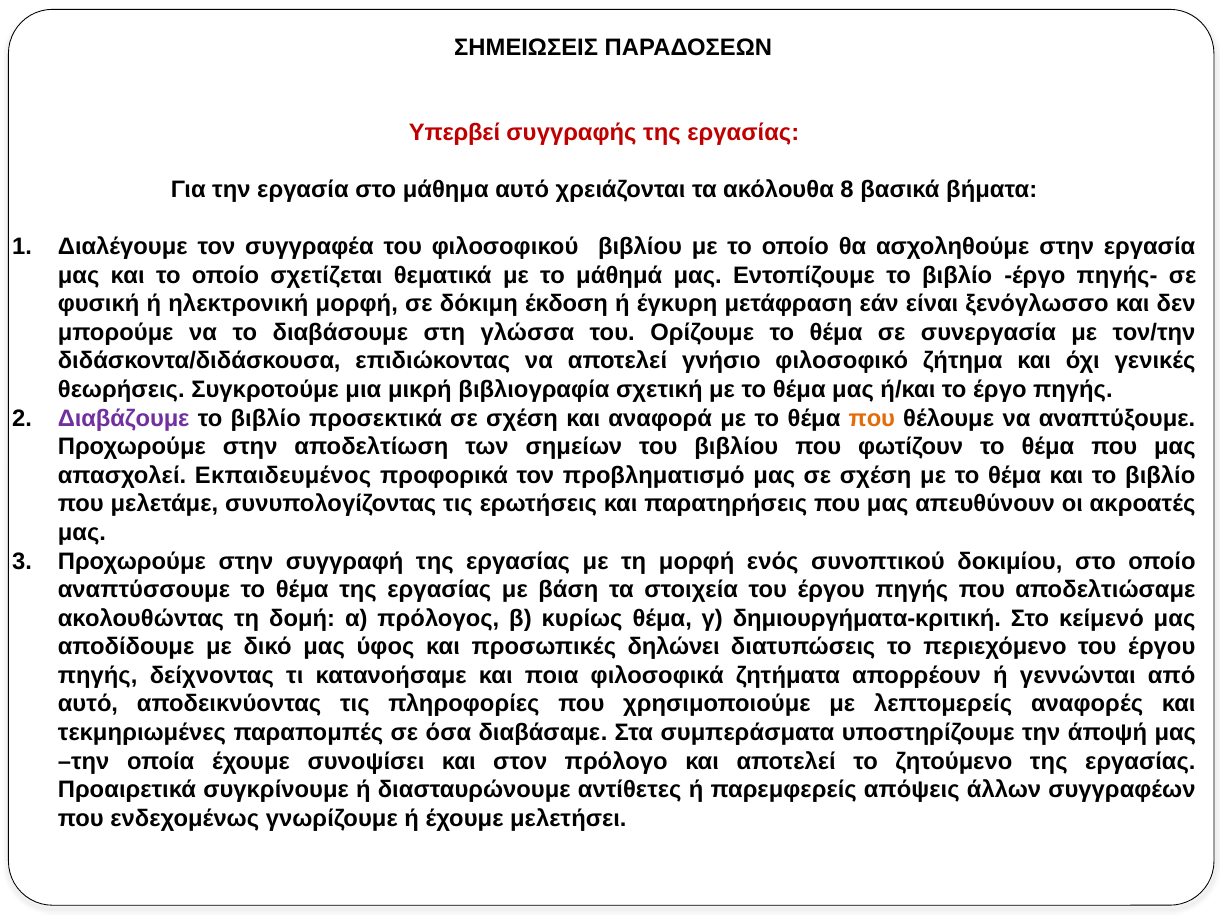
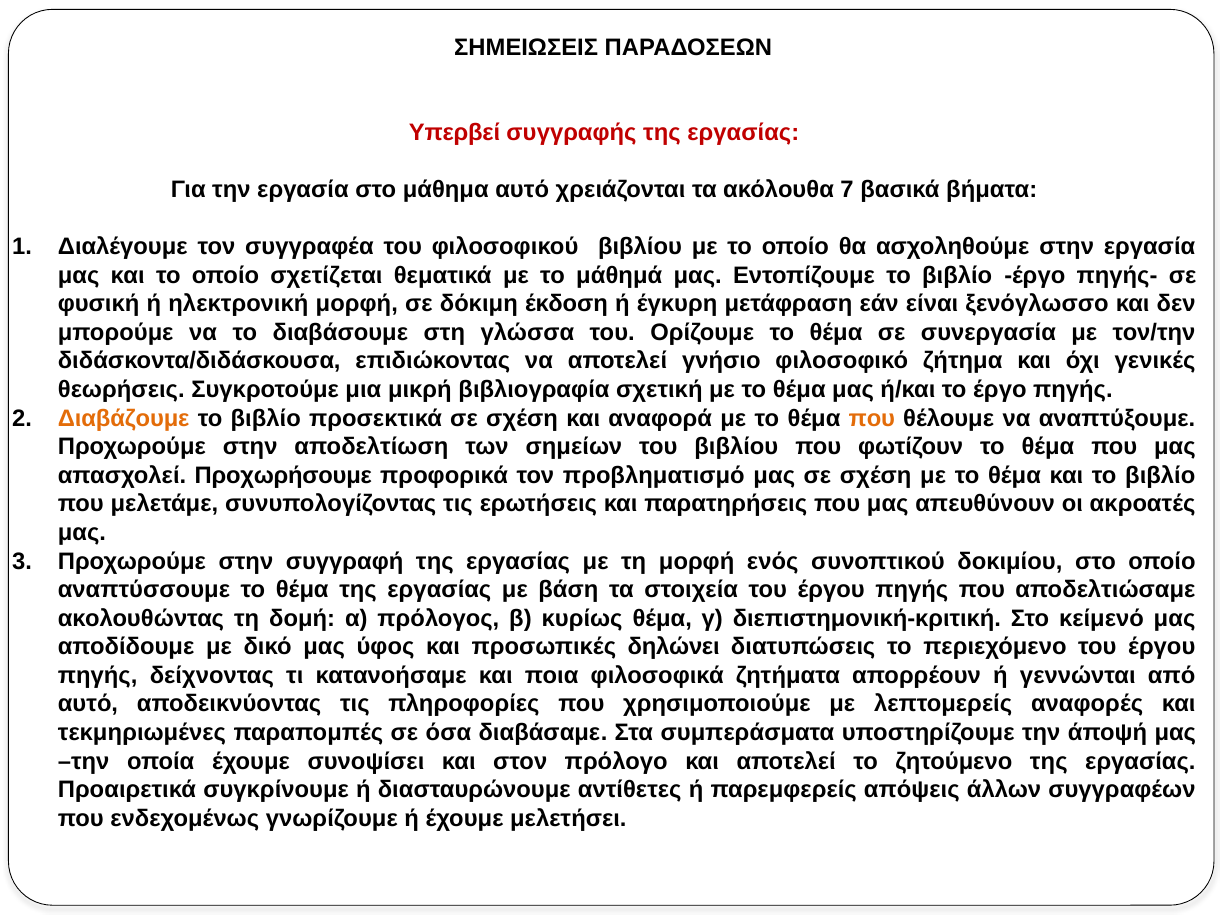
8: 8 -> 7 (847, 190)
Διαβάζουμε colour: purple -> orange (124, 418)
Εκπαιδευμένος: Εκπαιδευμένος -> Προχωρήσουμε (283, 475)
δημιουργήματα-κριτική: δημιουργήματα-κριτική -> διεπιστημονική-κριτική (867, 618)
